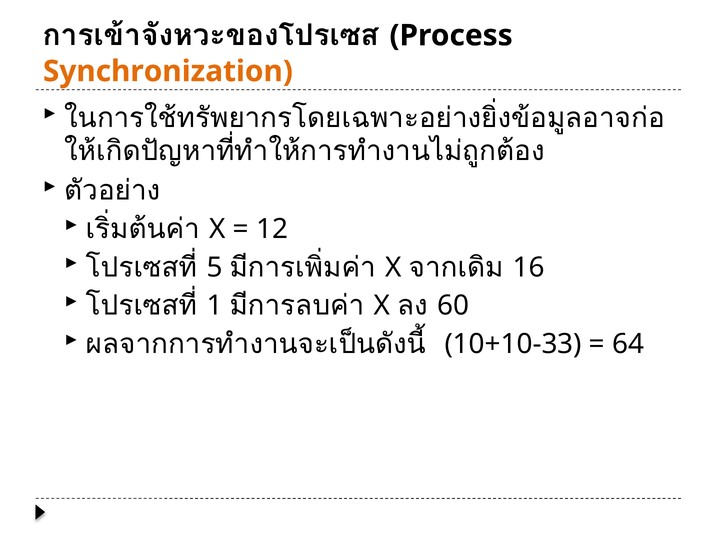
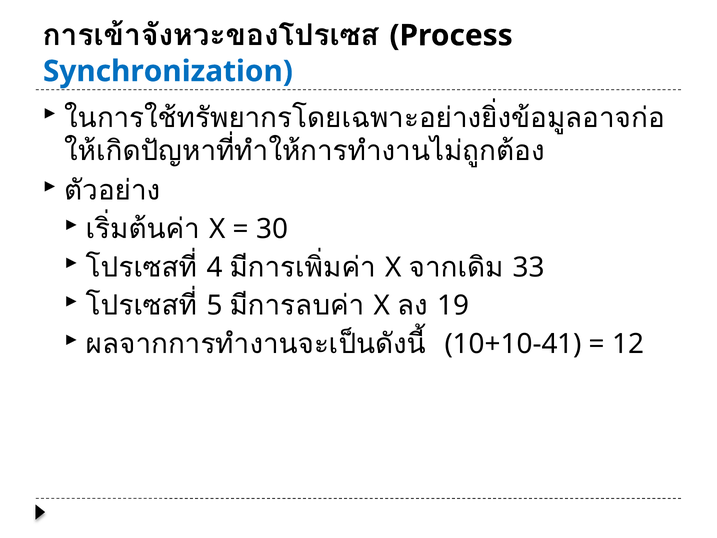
Synchronization colour: orange -> blue (168, 71)
12: 12 -> 30 (272, 229)
5: 5 -> 4 (215, 267)
16: 16 -> 33 (529, 267)
1: 1 -> 5 (215, 306)
60: 60 -> 19 (453, 306)
10+10-33: 10+10-33 -> 10+10-41 (513, 344)
64: 64 -> 12 (628, 344)
